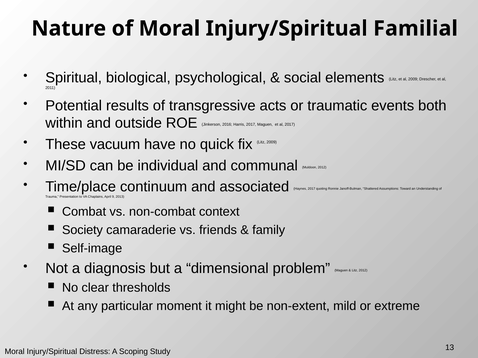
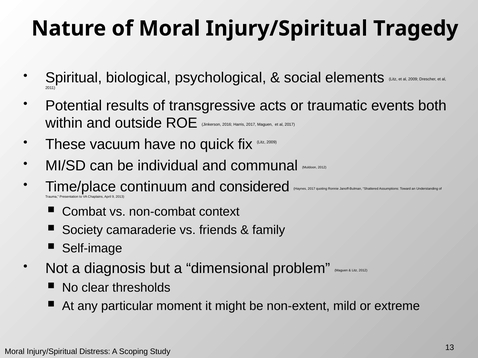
Familial: Familial -> Tragedy (416, 29)
associated: associated -> considered (254, 187)
